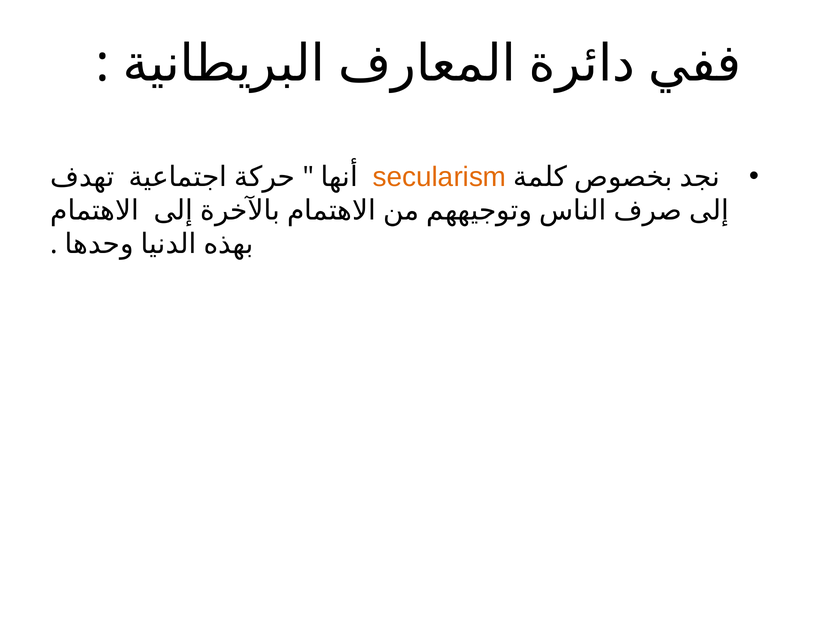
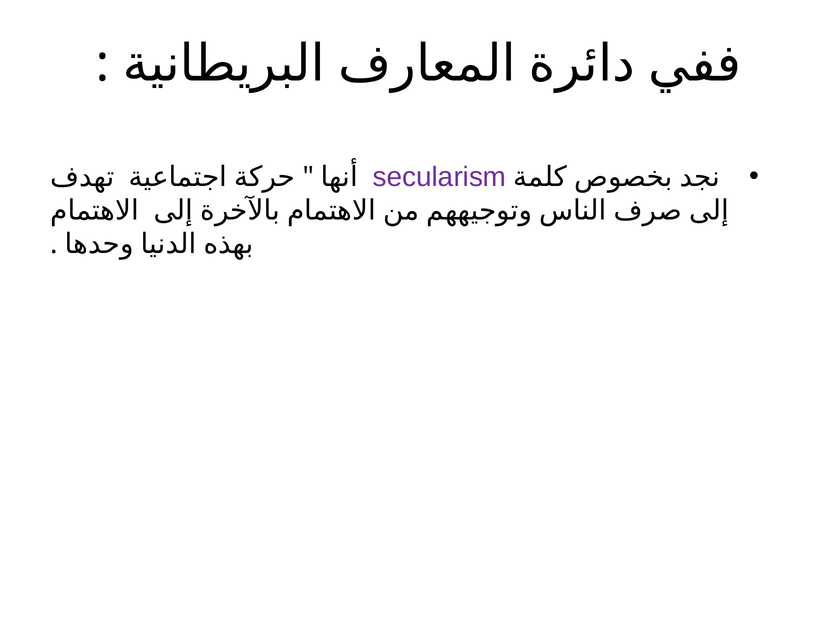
secularism colour: orange -> purple (440, 177)
